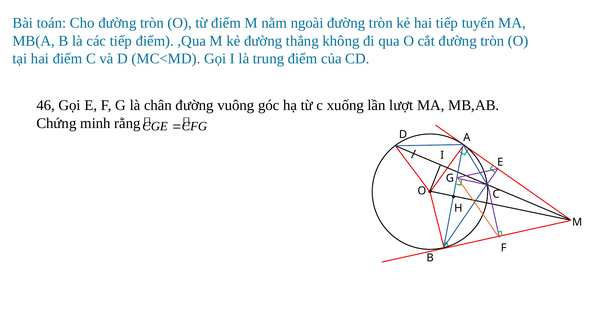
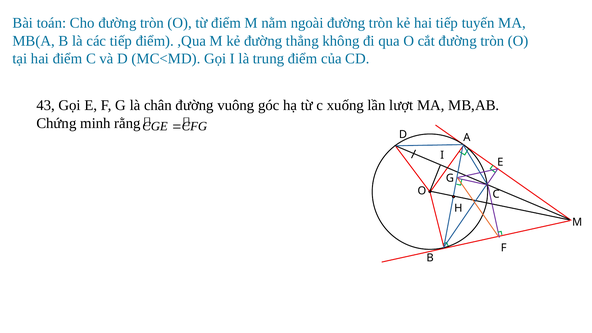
46: 46 -> 43 (46, 105)
